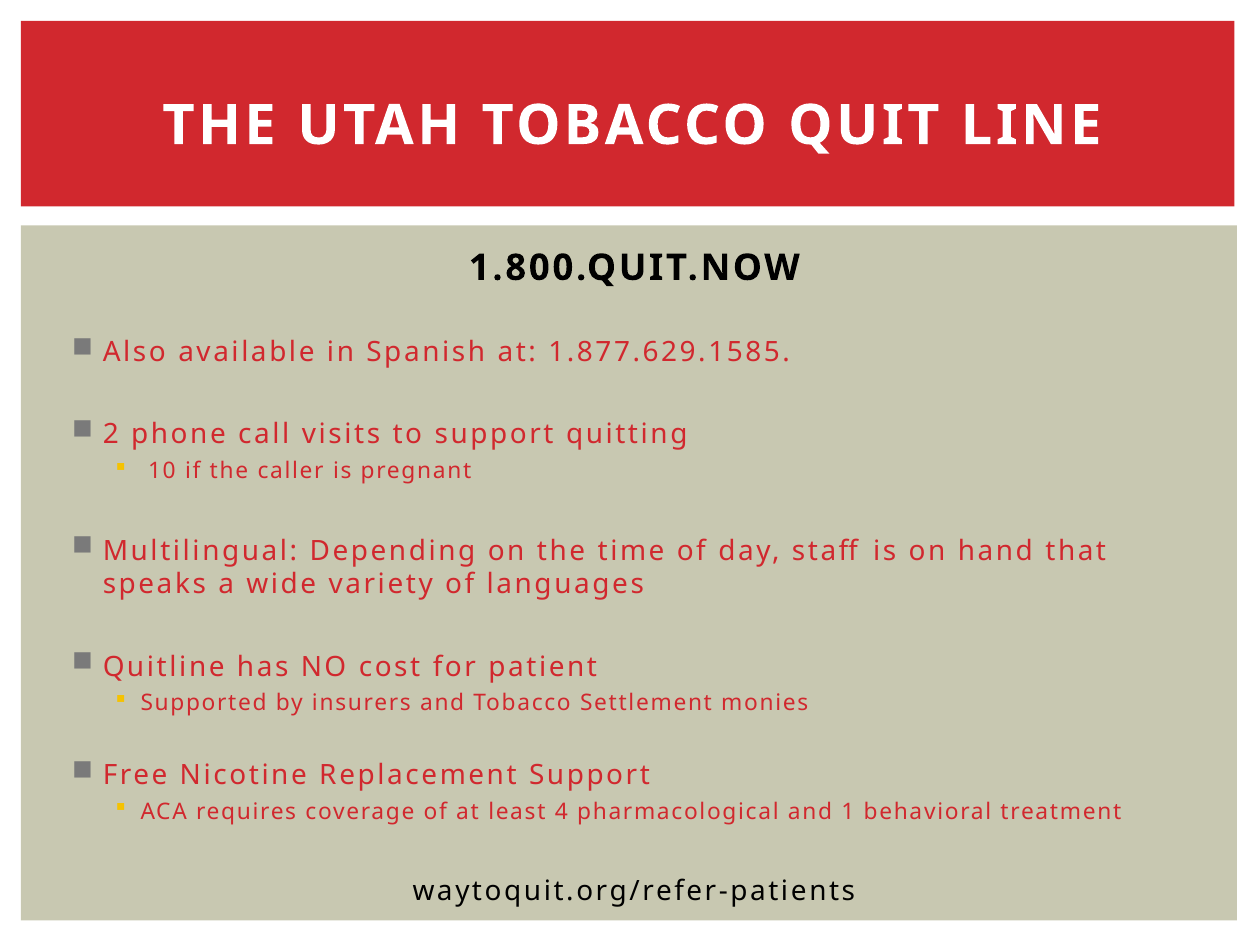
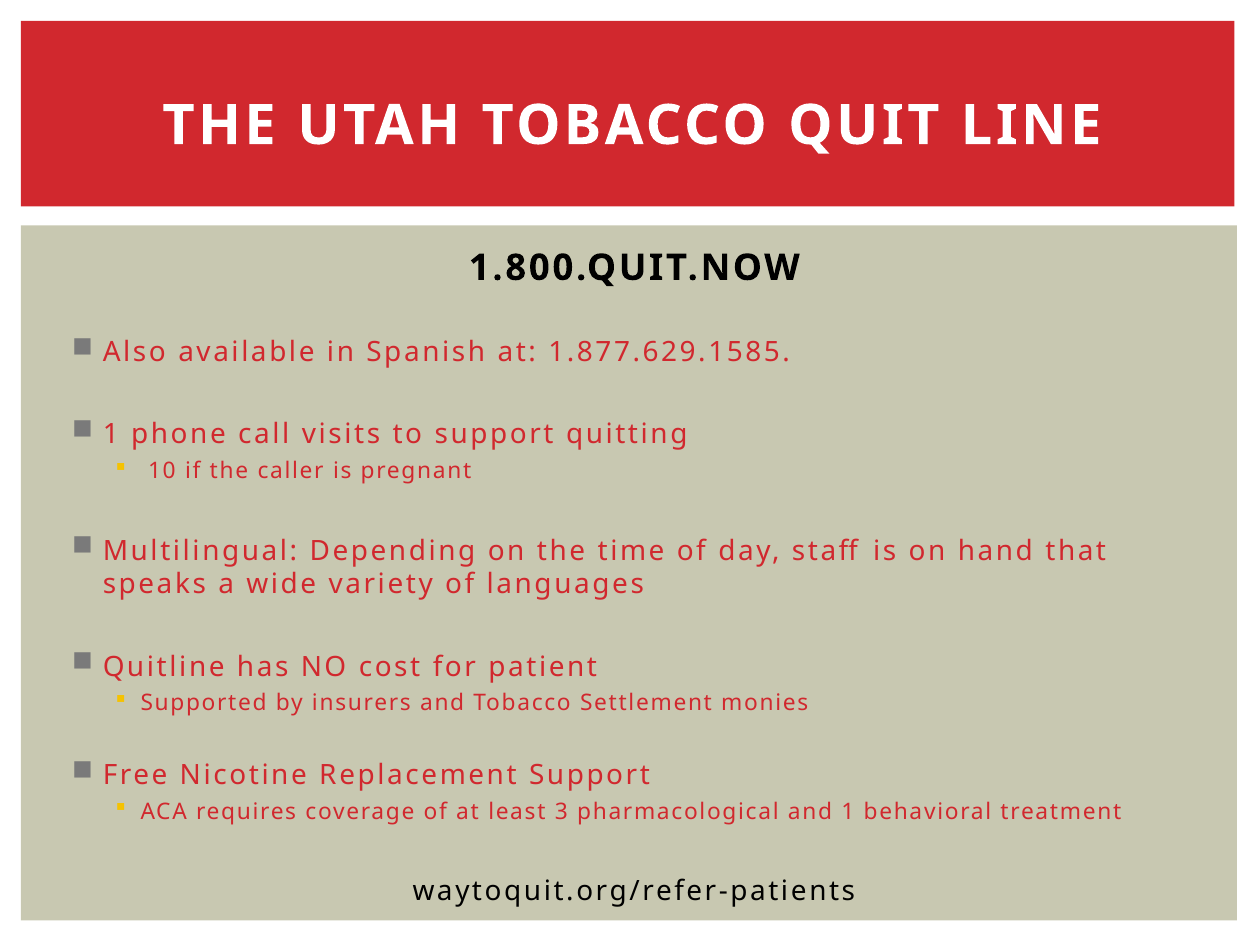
2: 2 -> 1 (111, 434)
4: 4 -> 3 (561, 811)
